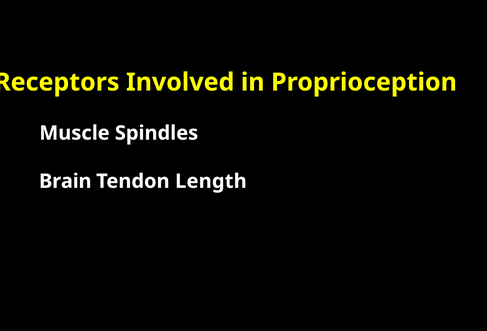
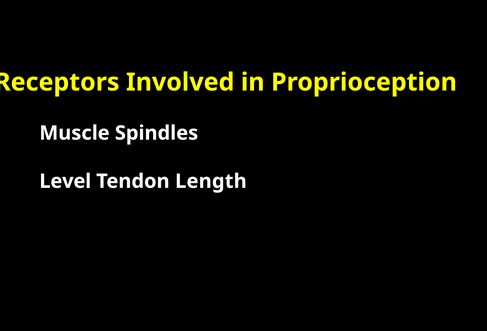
Brain: Brain -> Level (65, 181)
